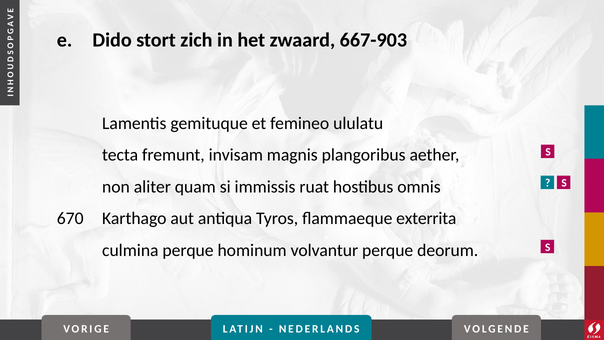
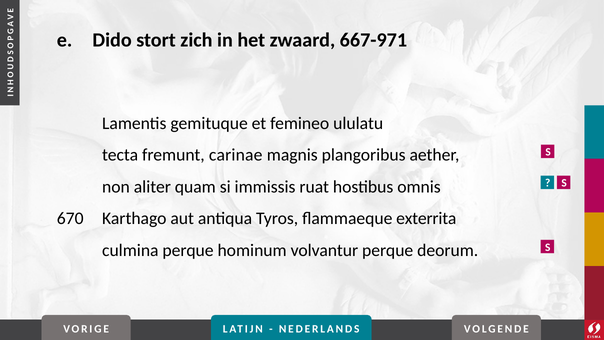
667-903: 667-903 -> 667-971 (373, 40)
invisam: invisam -> carinae (236, 155)
